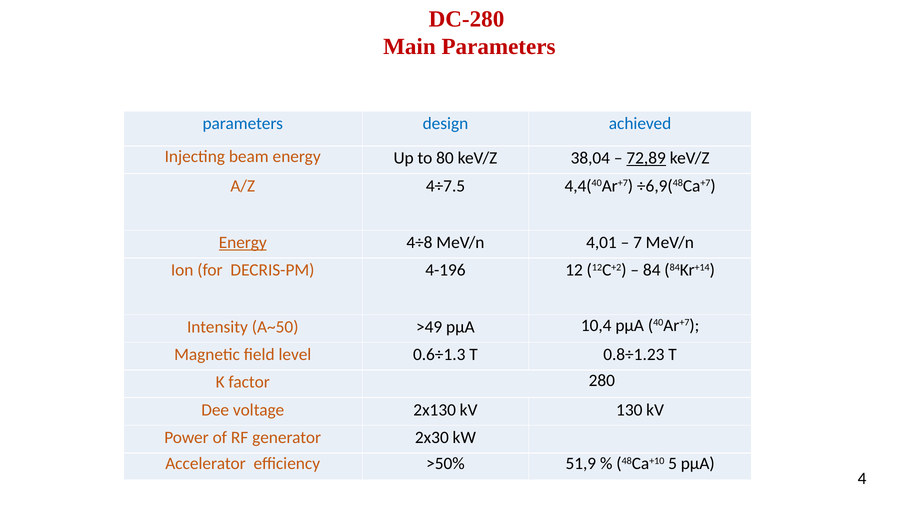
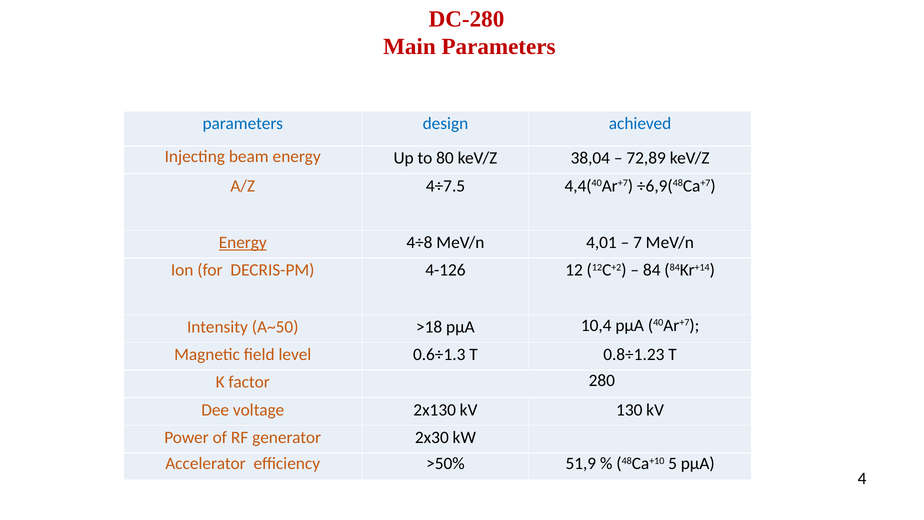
72,89 underline: present -> none (646, 158)
4-196: 4-196 -> 4-126 (445, 270)
>49: >49 -> >18 (429, 327)
